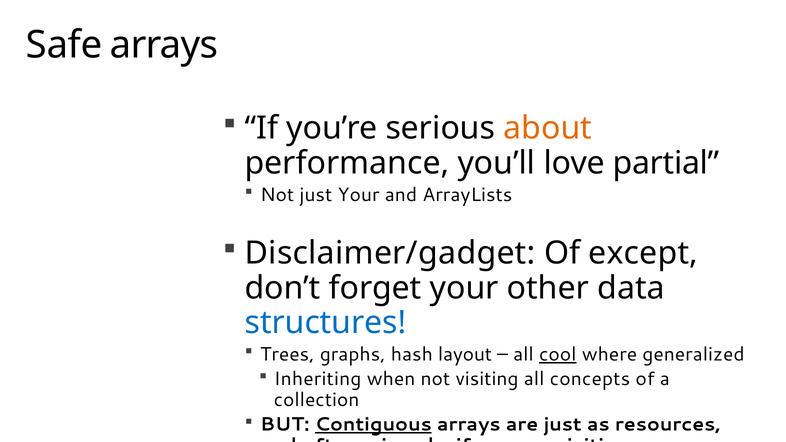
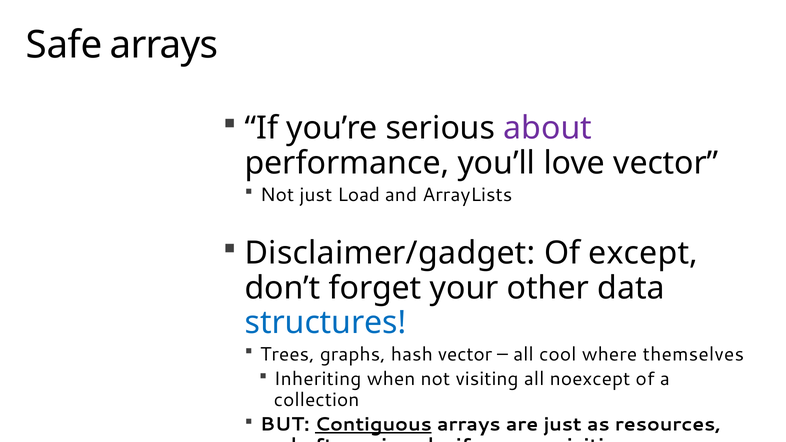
about colour: orange -> purple (548, 128)
love partial: partial -> vector (666, 163)
just Your: Your -> Load (359, 195)
hash layout: layout -> vector (465, 354)
cool underline: present -> none (558, 354)
generalized: generalized -> themselves (693, 354)
concepts: concepts -> noexcept (590, 379)
